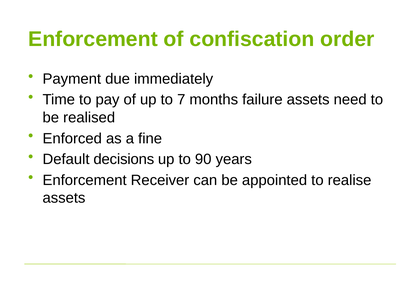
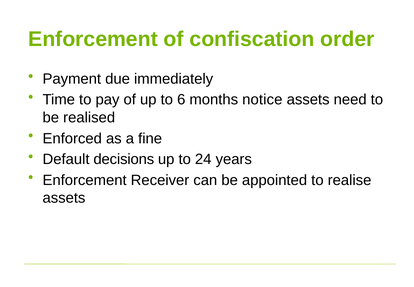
7: 7 -> 6 (181, 100)
failure: failure -> notice (262, 100)
90: 90 -> 24 (203, 159)
